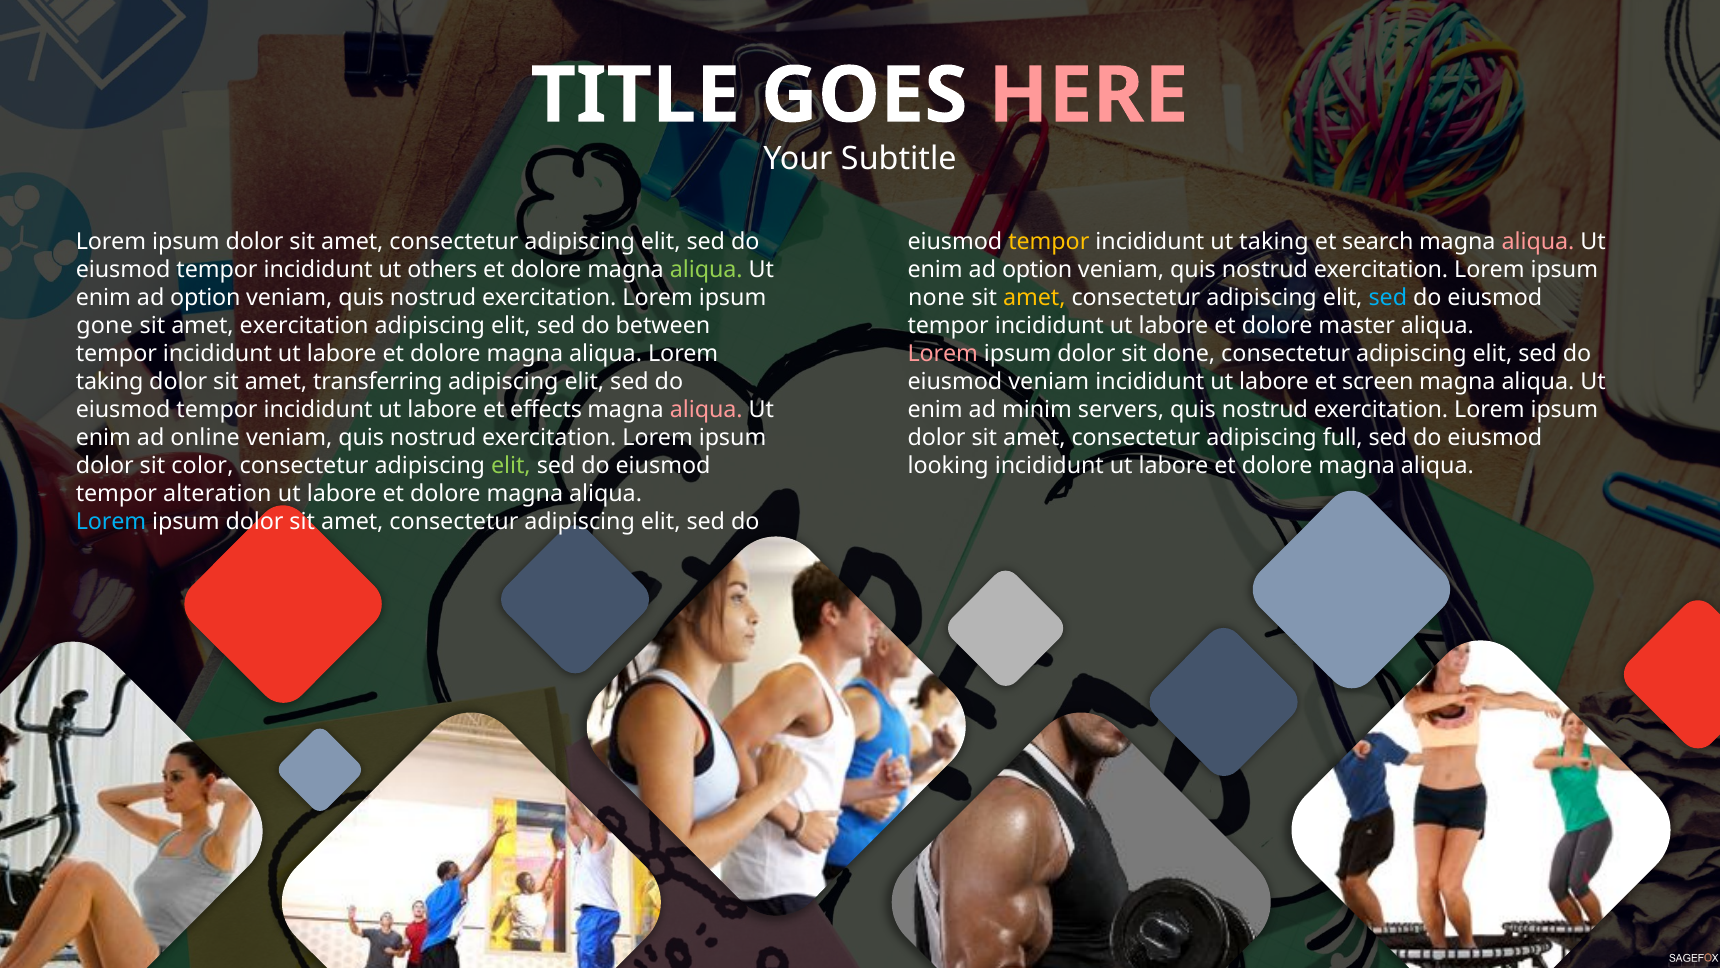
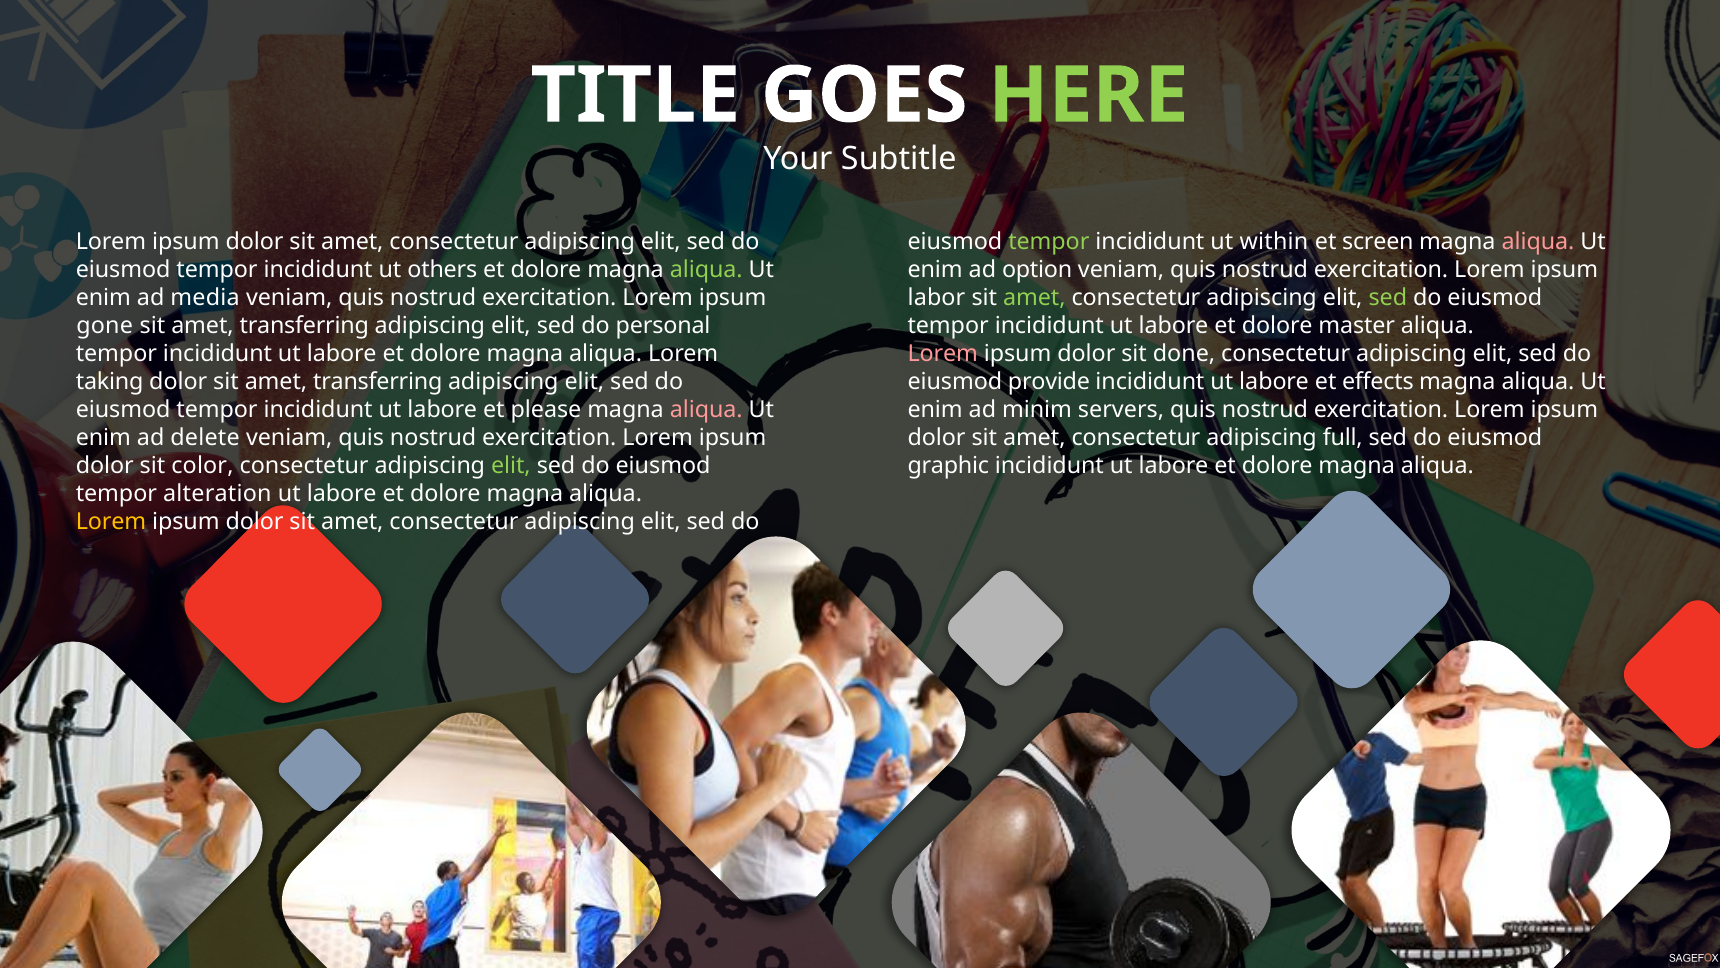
HERE colour: pink -> light green (1088, 96)
tempor colour: yellow -> light green (1049, 242)
ut taking: taking -> within (1274, 242)
search: search -> screen (1378, 242)
option: option -> media (205, 298)
none: none -> labor (937, 298)
amet colour: yellow -> light green (1034, 298)
sed colour: light blue -> light green (1388, 298)
exercitation: exercitation -> transferring (304, 326)
between: between -> personal (663, 326)
eiusmod veniam: veniam -> provide (1049, 382)
screen: screen -> effects (1378, 382)
effects: effects -> please (546, 410)
online: online -> delete (205, 438)
looking: looking -> graphic (948, 466)
Lorem colour: light blue -> yellow (111, 522)
